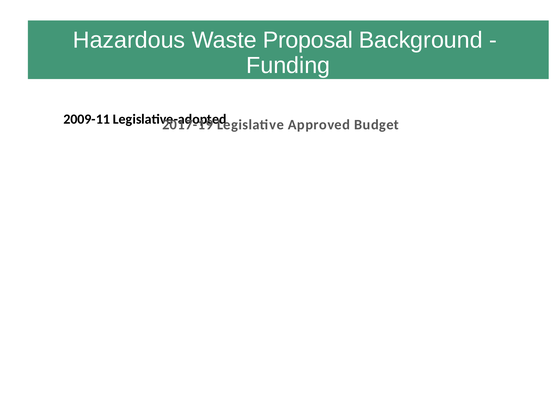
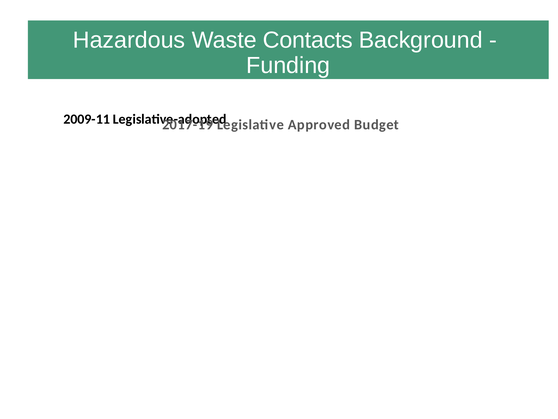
Proposal: Proposal -> Contacts (308, 40)
